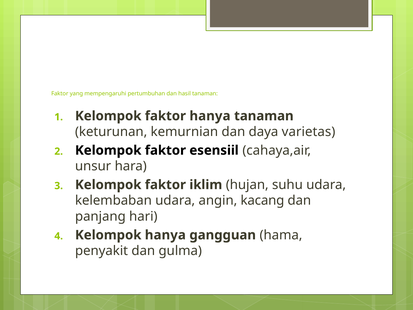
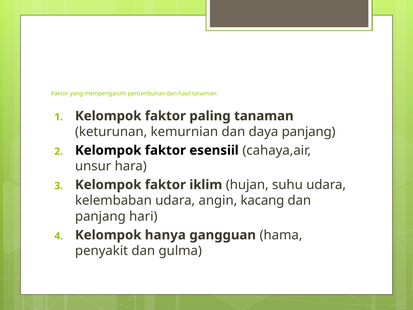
faktor hanya: hanya -> paling (210, 116)
daya varietas: varietas -> panjang (309, 132)
